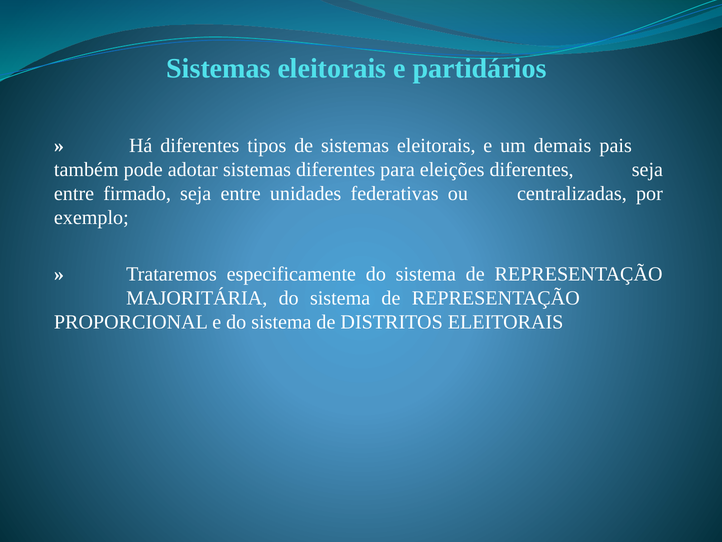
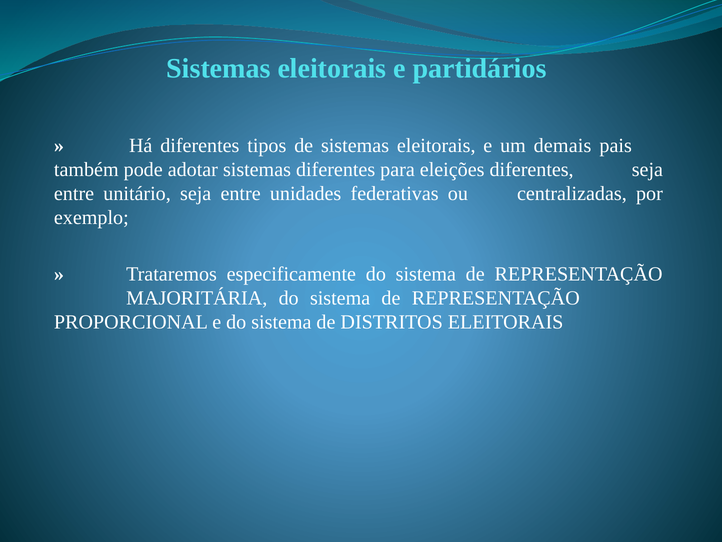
firmado: firmado -> unitário (137, 194)
